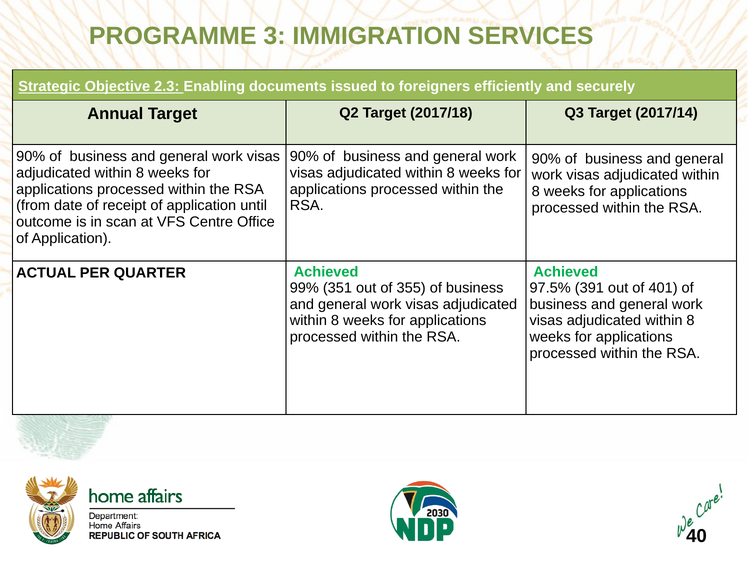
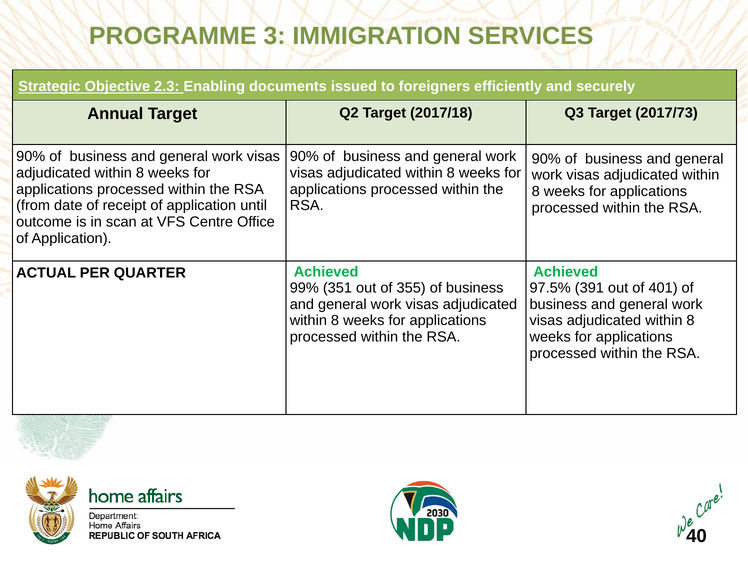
2017/14: 2017/14 -> 2017/73 (667, 113)
